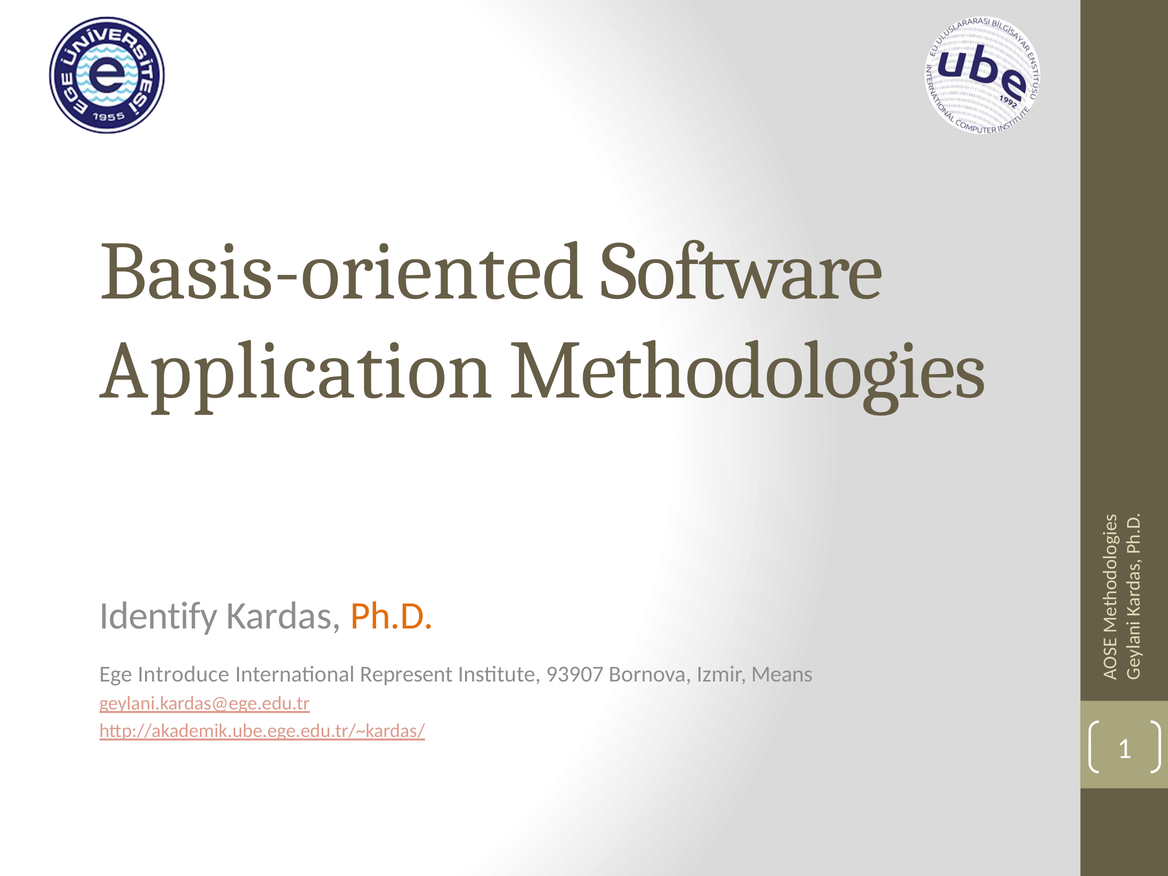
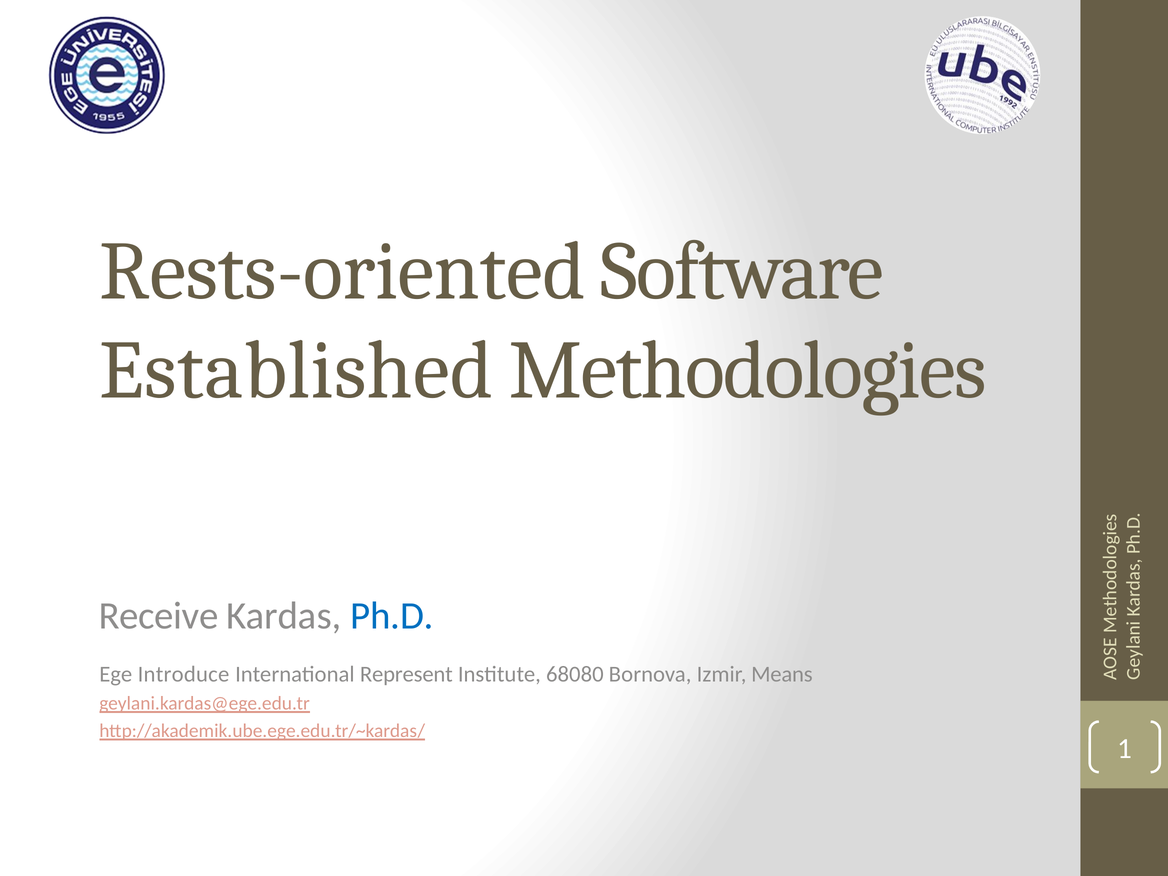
Basis-oriented: Basis-oriented -> Rests-oriented (342, 271)
Application: Application -> Established (296, 371)
Identify: Identify -> Receive (159, 616)
Ph.D colour: orange -> blue (392, 616)
93907: 93907 -> 68080 (575, 674)
